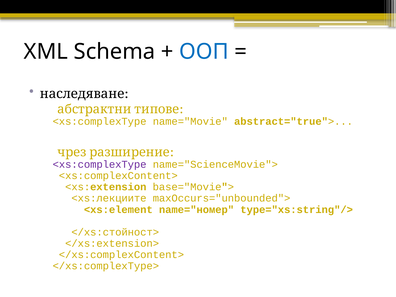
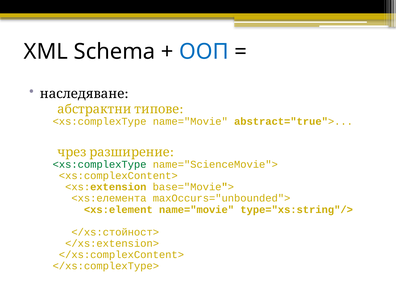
<xs:complexType colour: purple -> green (100, 164)
<xs:лекциите: <xs:лекциите -> <xs:елемента (109, 198)
<xs:element name="номер: name="номер -> name="movie (197, 210)
